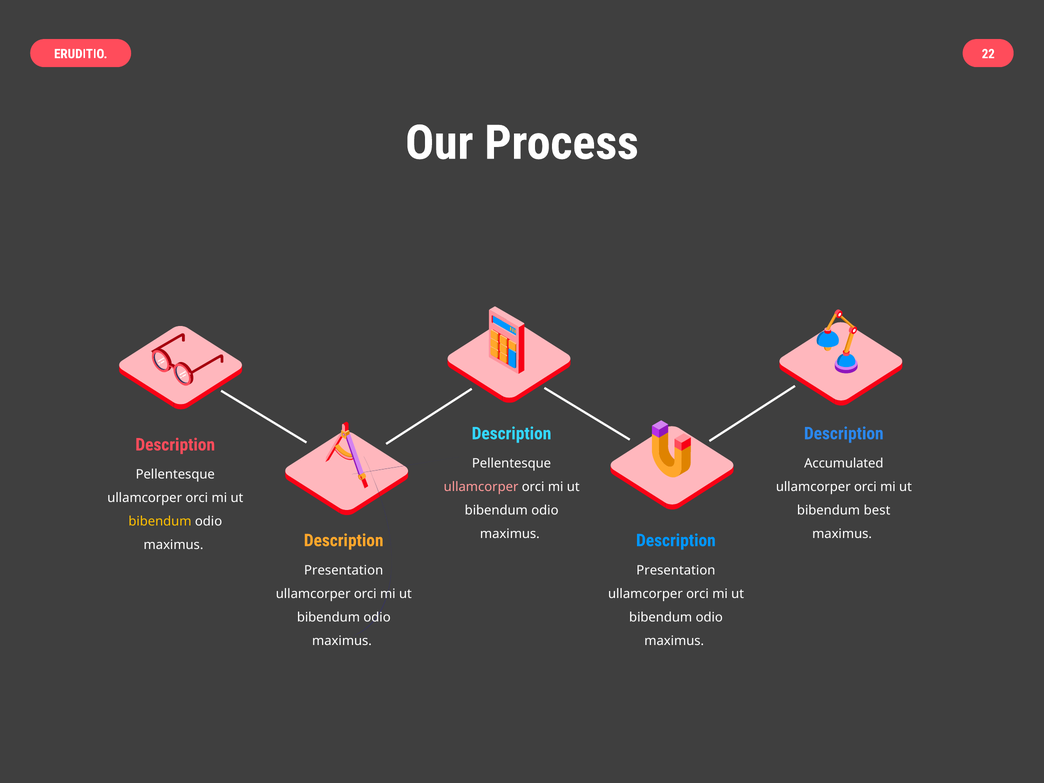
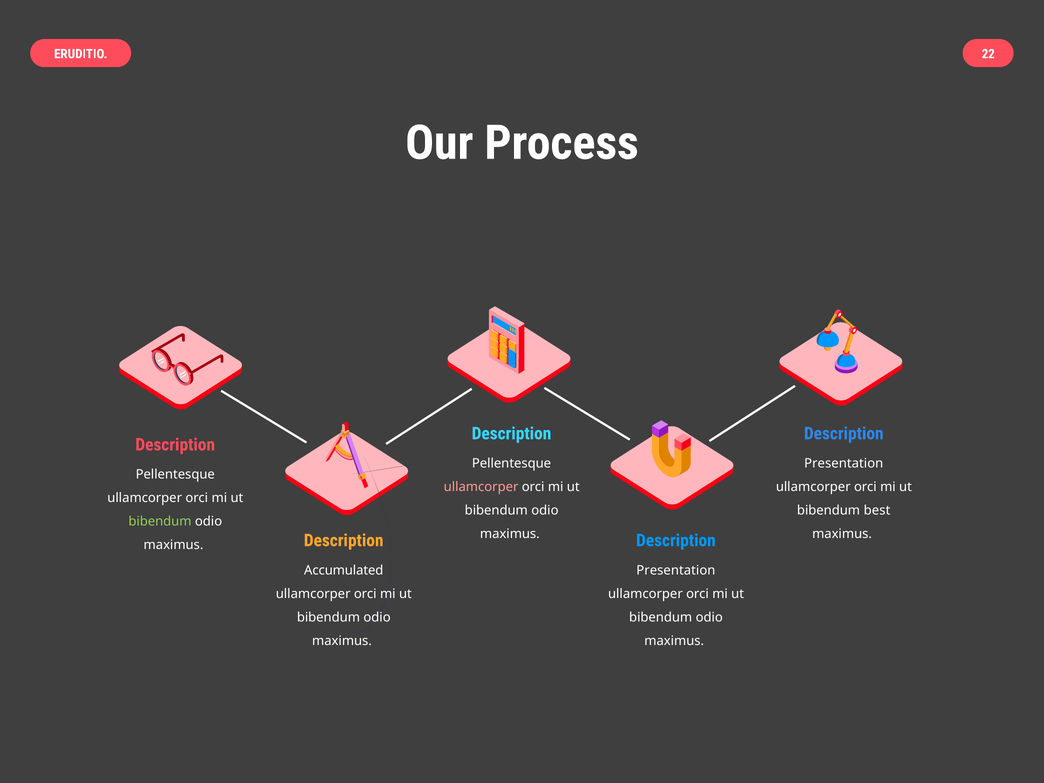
Accumulated: Accumulated -> Presentation (844, 463)
bibendum colour: yellow -> light green (160, 522)
Presentation: Presentation -> Accumulated (344, 570)
